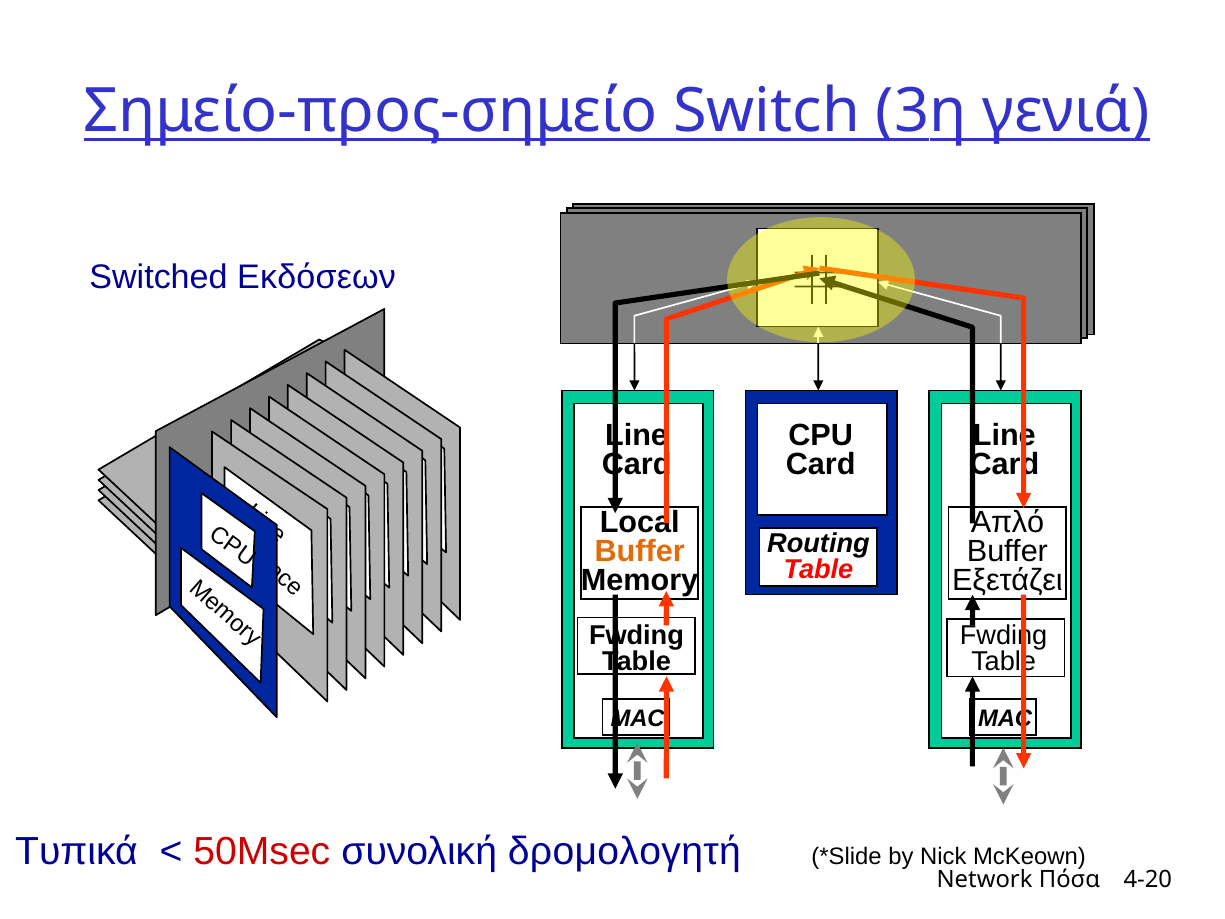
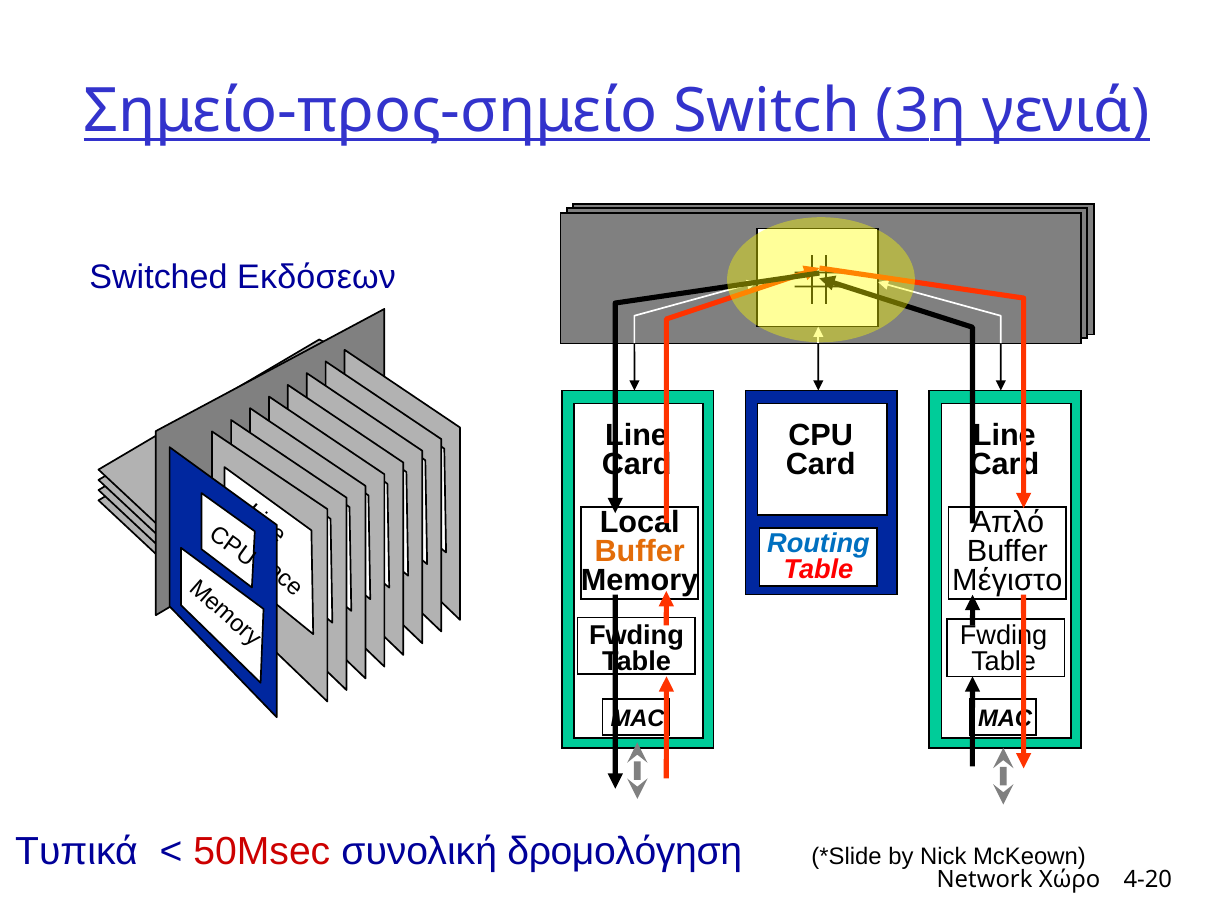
Routing colour: black -> blue (818, 544)
Εξετάζει: Εξετάζει -> Μέγιστο (1007, 581)
δρομολογητή: δρομολογητή -> δρομολόγηση (625, 851)
Πόσα: Πόσα -> Χώρο (1070, 880)
